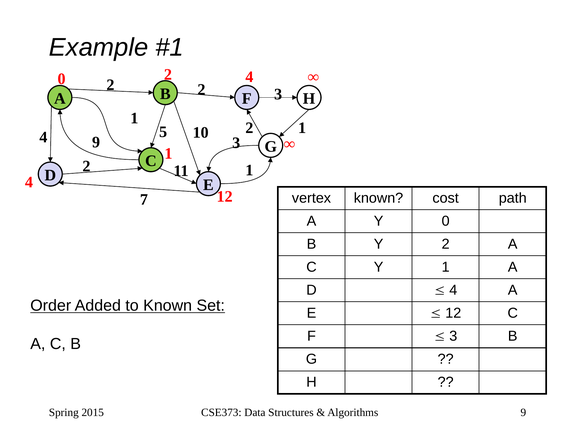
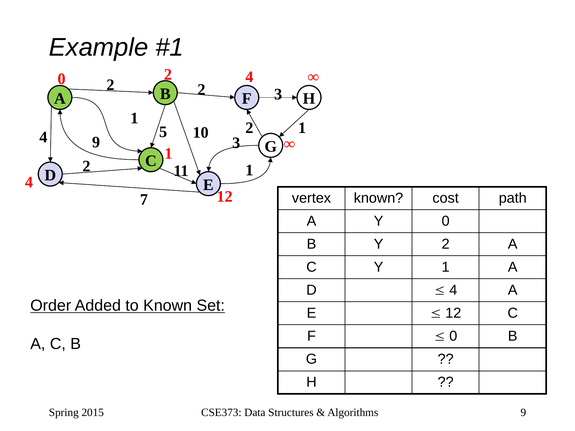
3: 3 -> 0 (453, 336)
